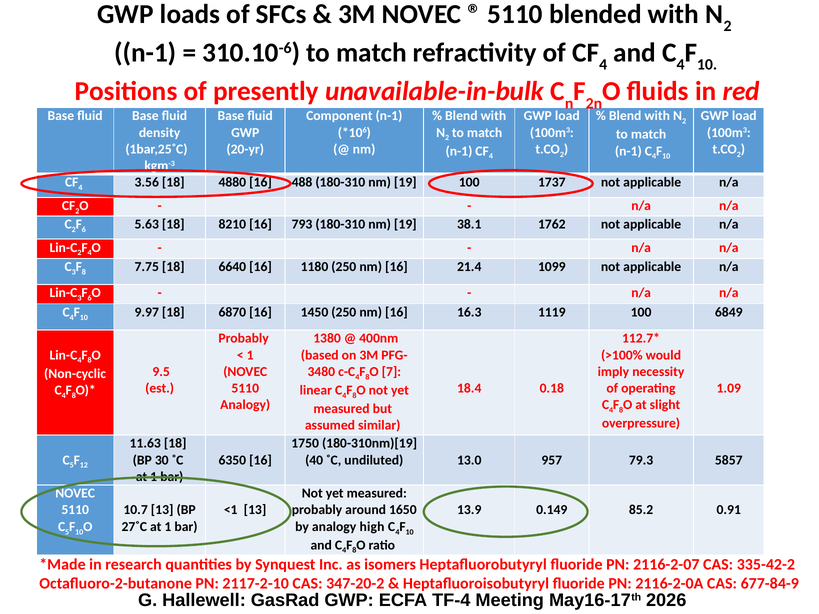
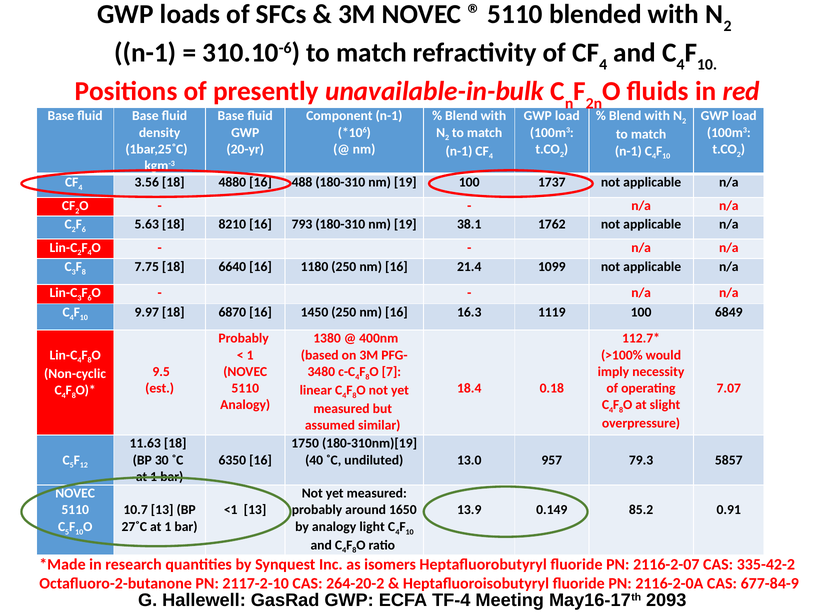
1.09: 1.09 -> 7.07 (729, 388)
high: high -> light (372, 527)
347-20-2: 347-20-2 -> 264-20-2 (355, 584)
2026: 2026 -> 2093 (666, 600)
